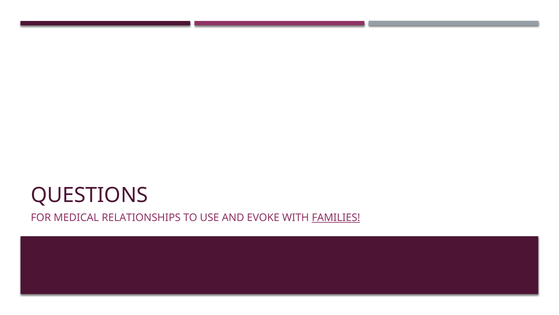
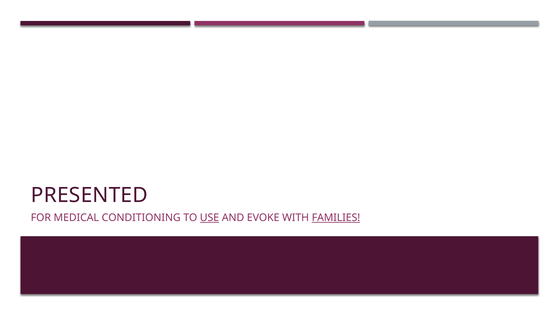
QUESTIONS: QUESTIONS -> PRESENTED (89, 195)
RELATIONSHIPS: RELATIONSHIPS -> CONDITIONING (141, 217)
USE underline: none -> present (210, 217)
